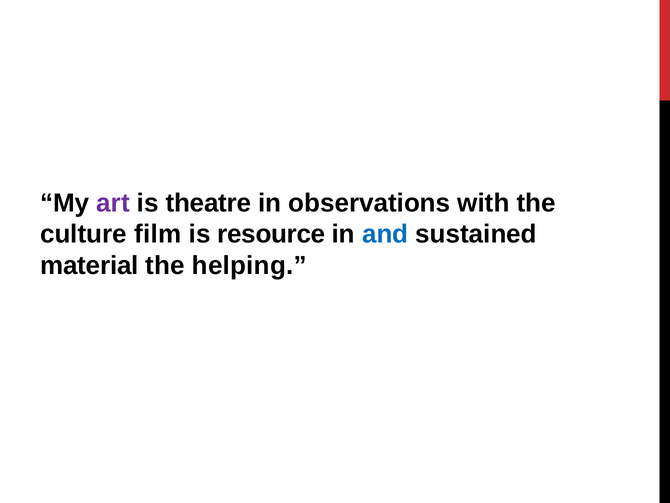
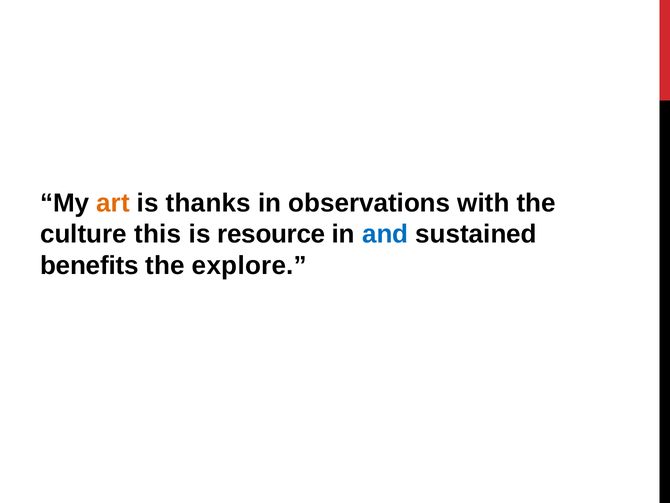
art colour: purple -> orange (113, 203)
theatre: theatre -> thanks (208, 203)
film: film -> this (158, 234)
material: material -> benefits (89, 265)
helping: helping -> explore (249, 265)
